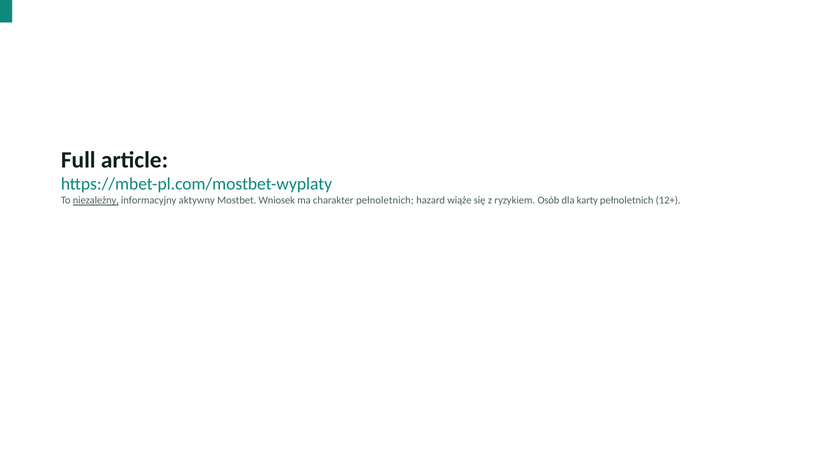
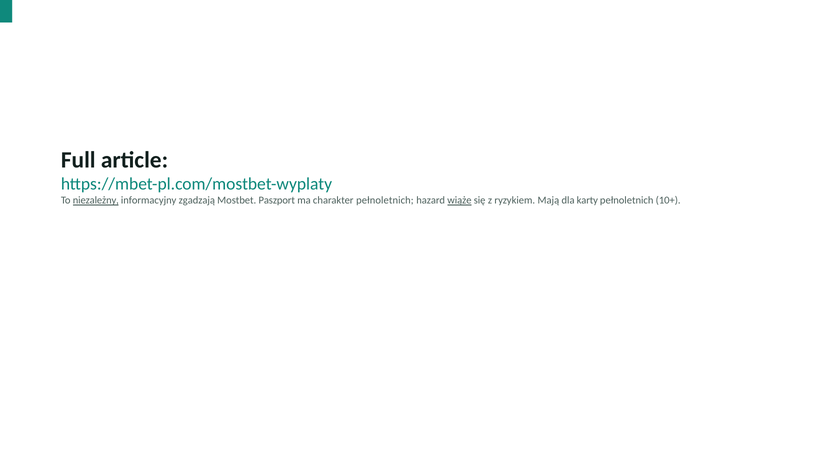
aktywny: aktywny -> zgadzają (197, 200)
Wniosek: Wniosek -> Paszport (277, 200)
wiąże underline: none -> present (459, 200)
Osób: Osób -> Mają (548, 200)
12+: 12+ -> 10+ (668, 200)
